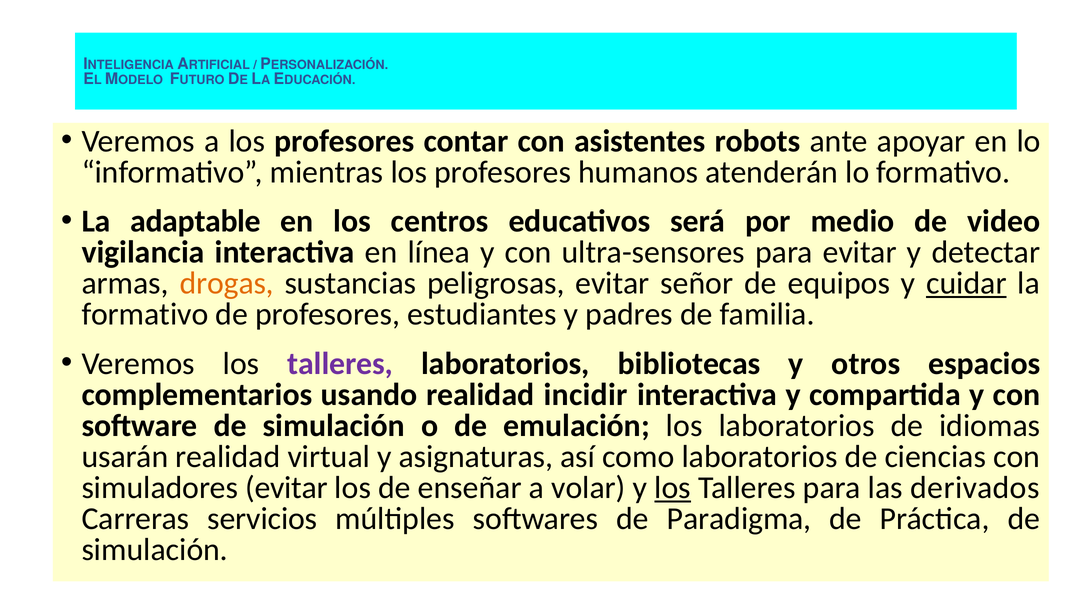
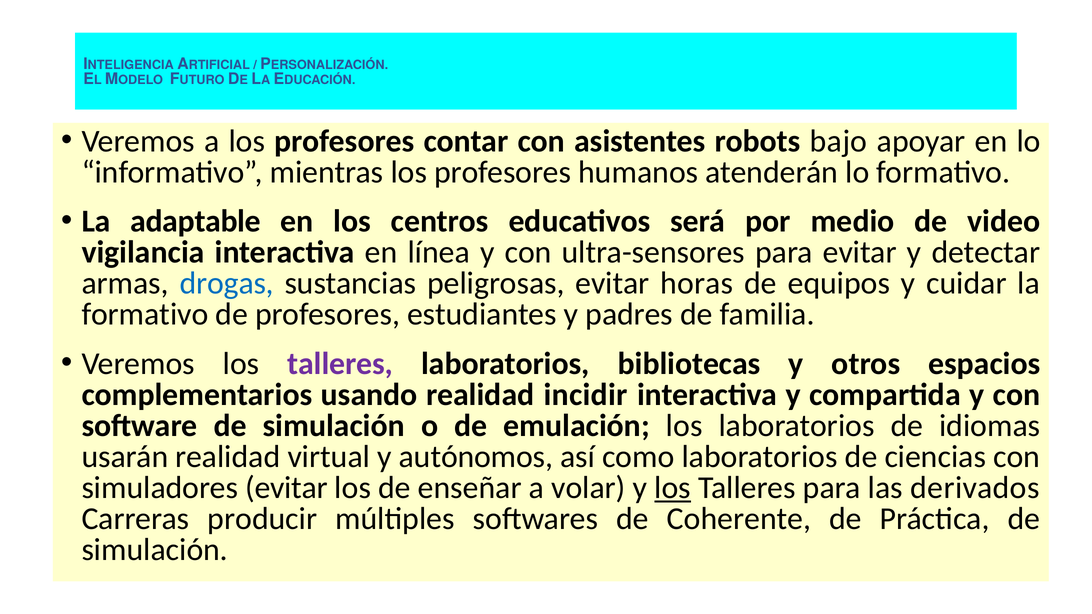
ante: ante -> bajo (839, 141)
drogas colour: orange -> blue (227, 284)
señor: señor -> horas (697, 284)
cuidar underline: present -> none (966, 284)
asignaturas: asignaturas -> autónomos (476, 457)
servicios: servicios -> producir (262, 519)
Paradigma: Paradigma -> Coherente (739, 519)
